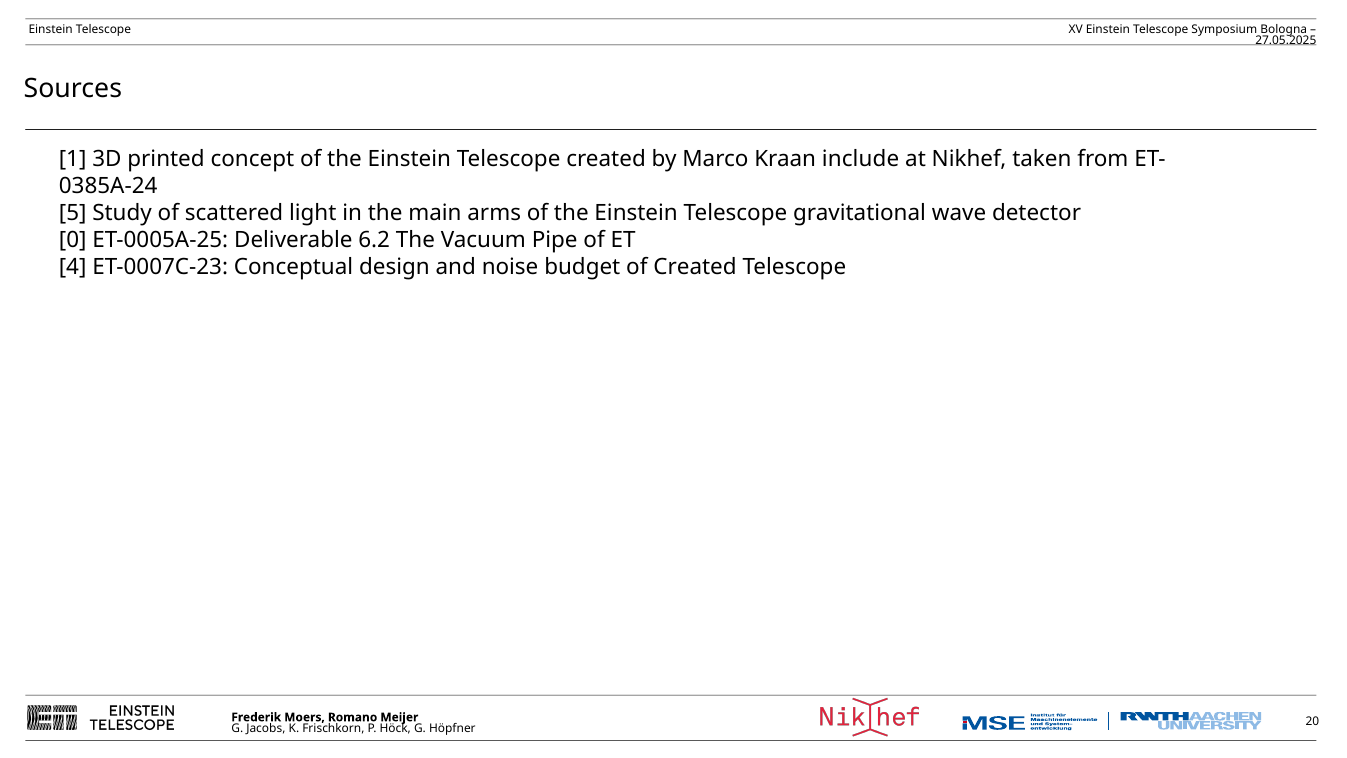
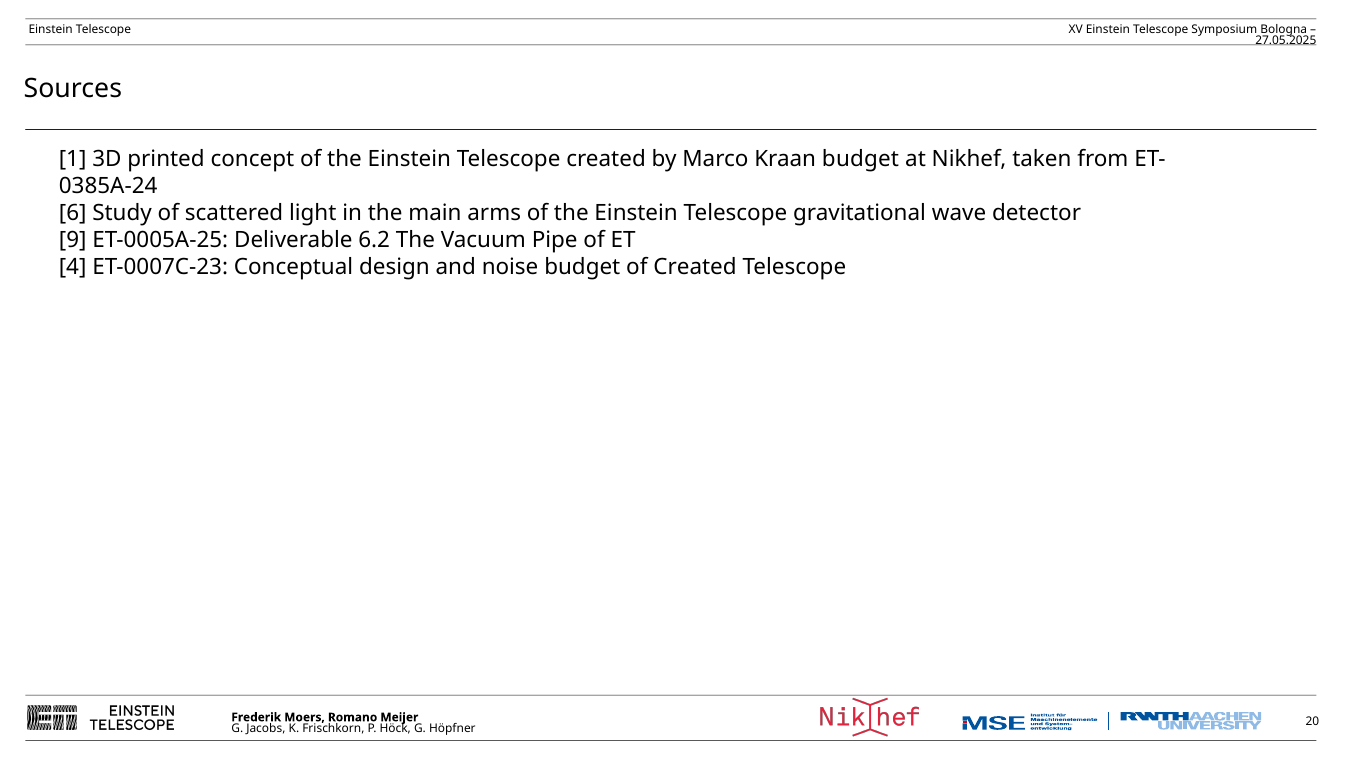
Kraan include: include -> budget (861, 159)
5: 5 -> 6 (73, 213)
0: 0 -> 9 (73, 240)
